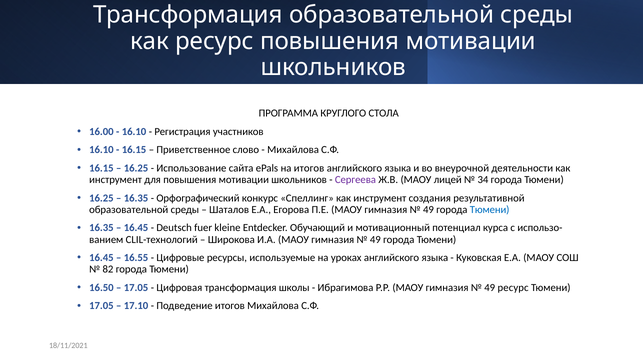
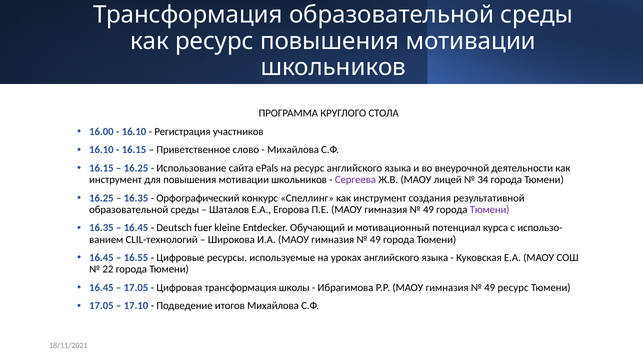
на итогов: итогов -> ресурс (309, 168)
Тюмени colour: blue -> purple (490, 209)
82: 82 -> 22 (108, 269)
16.50: 16.50 -> 16.45 (101, 287)
